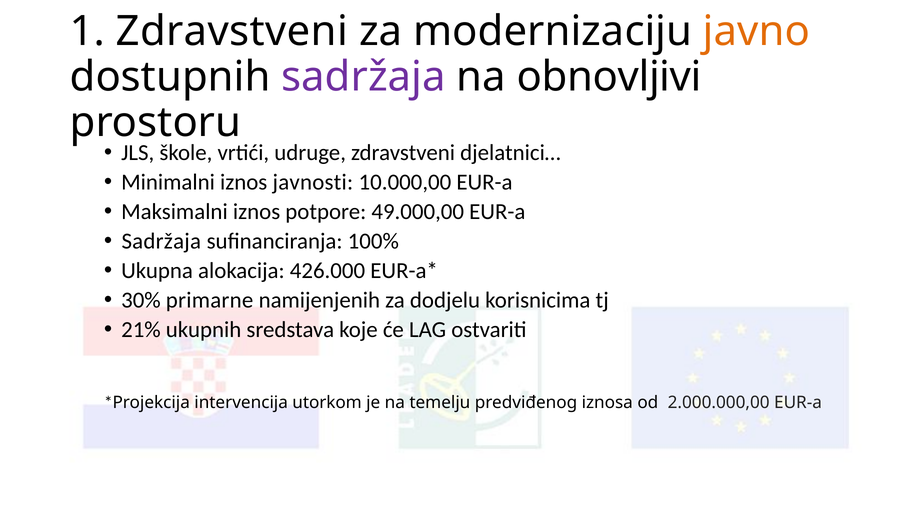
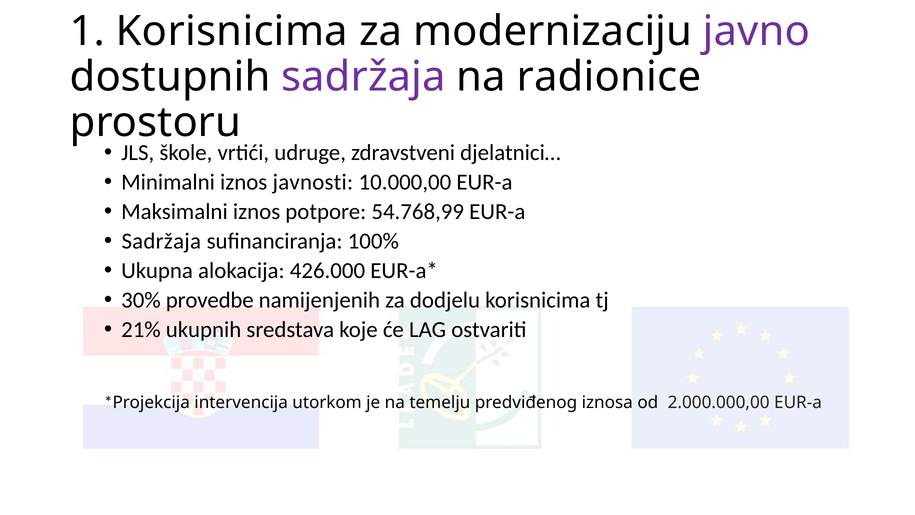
1 Zdravstveni: Zdravstveni -> Korisnicima (232, 32)
javno colour: orange -> purple (756, 32)
obnovljivi: obnovljivi -> radionice (609, 77)
49.000,00: 49.000,00 -> 54.768,99 (418, 212)
primarne: primarne -> provedbe (210, 300)
